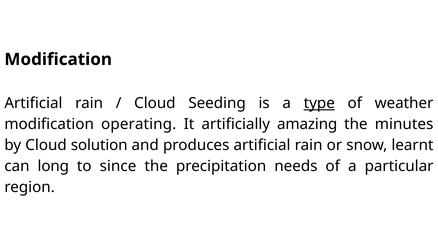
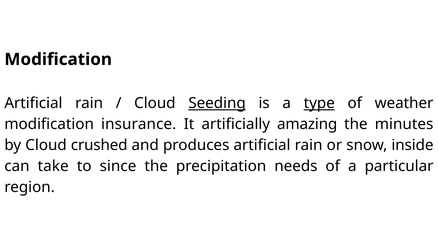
Seeding underline: none -> present (217, 103)
operating: operating -> insurance (139, 124)
solution: solution -> crushed (99, 145)
learnt: learnt -> inside (412, 145)
long: long -> take (53, 166)
